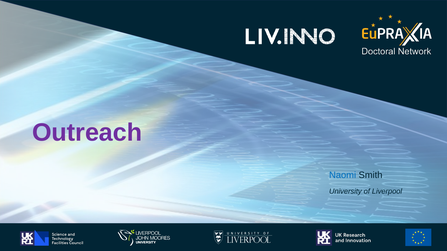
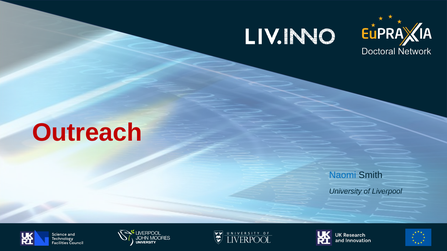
Outreach colour: purple -> red (87, 133)
